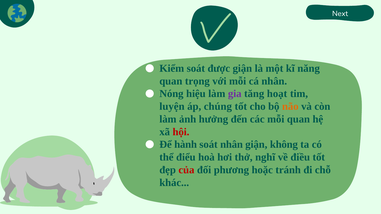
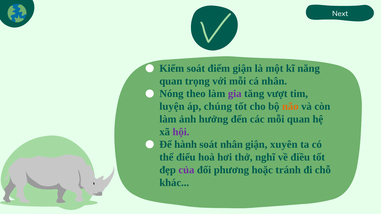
được: được -> điểm (219, 68)
hiệu: hiệu -> theo (196, 94)
hoạt: hoạt -> vượt (277, 94)
hội colour: red -> purple (181, 132)
không: không -> xuyên (284, 145)
của colour: red -> purple (186, 170)
